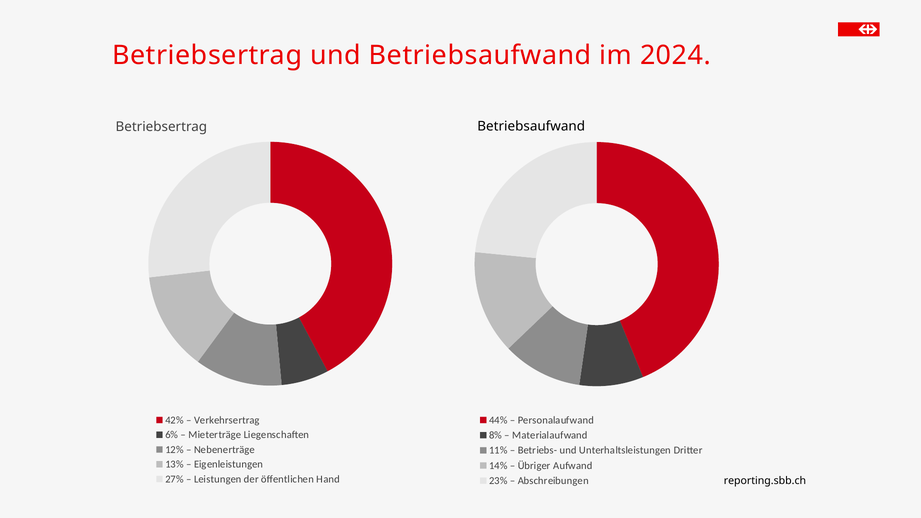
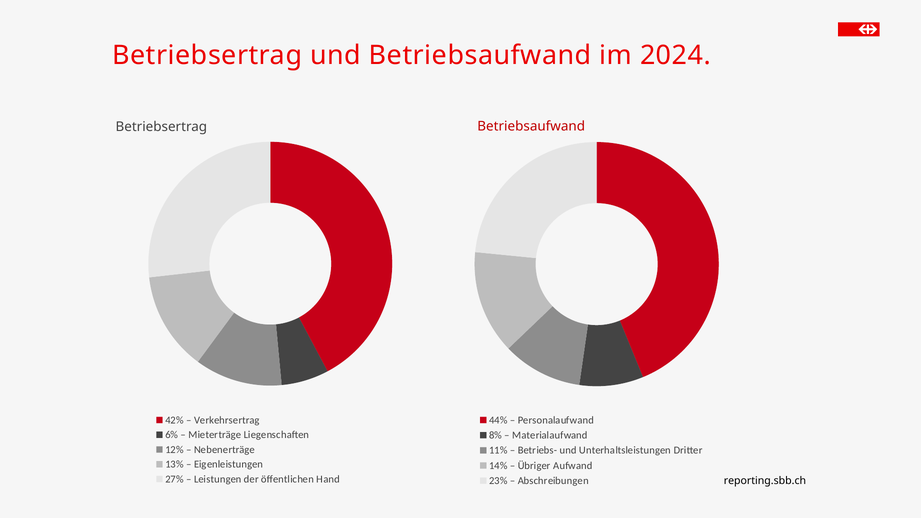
Betriebsaufwand colour: black -> red (531, 126)
